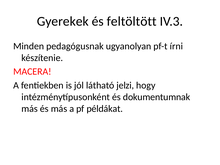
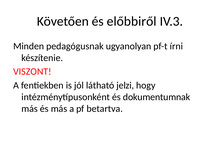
Gyerekek: Gyerekek -> Követően (63, 21)
feltöltött: feltöltött -> előbbiről (132, 21)
MACERA: MACERA -> VISZONT (32, 72)
példákat: példákat -> betartva (105, 109)
